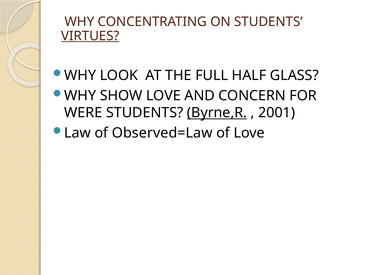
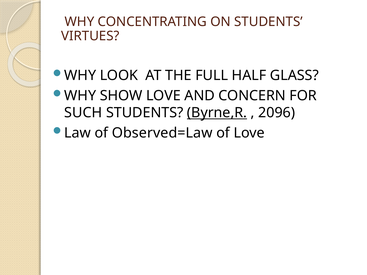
VIRTUES underline: present -> none (90, 36)
WERE: WERE -> SUCH (83, 113)
2001: 2001 -> 2096 (277, 113)
